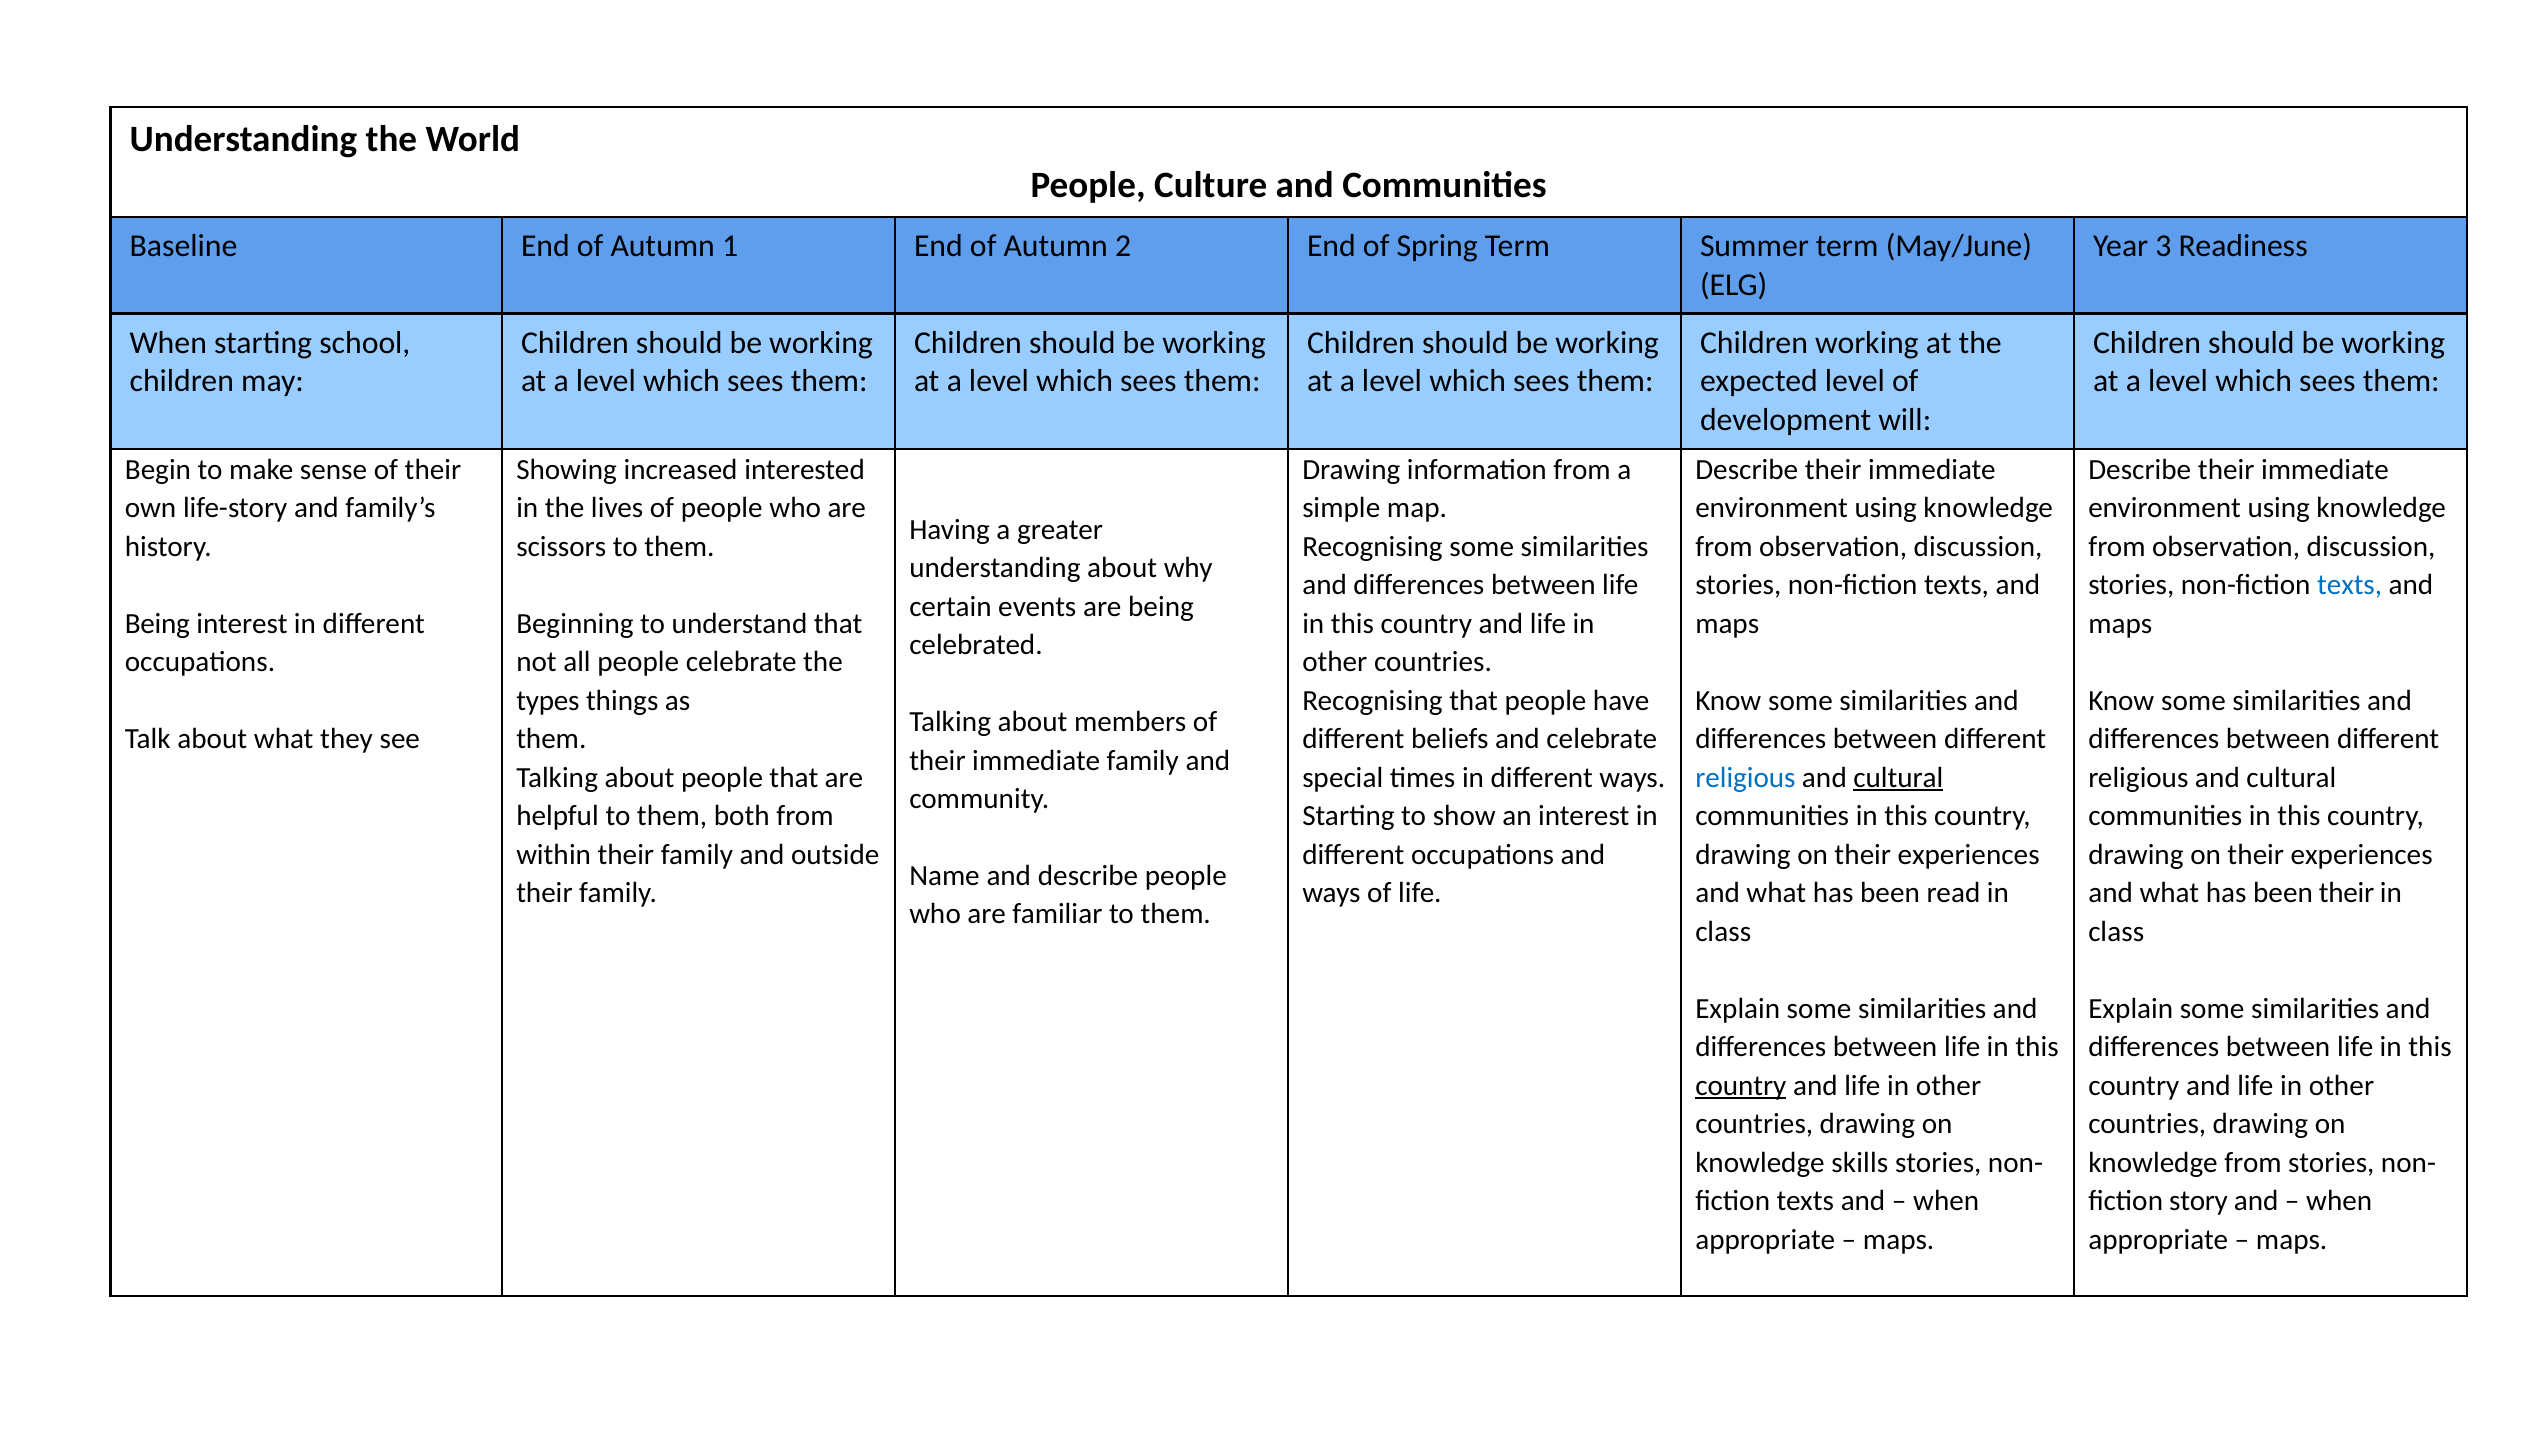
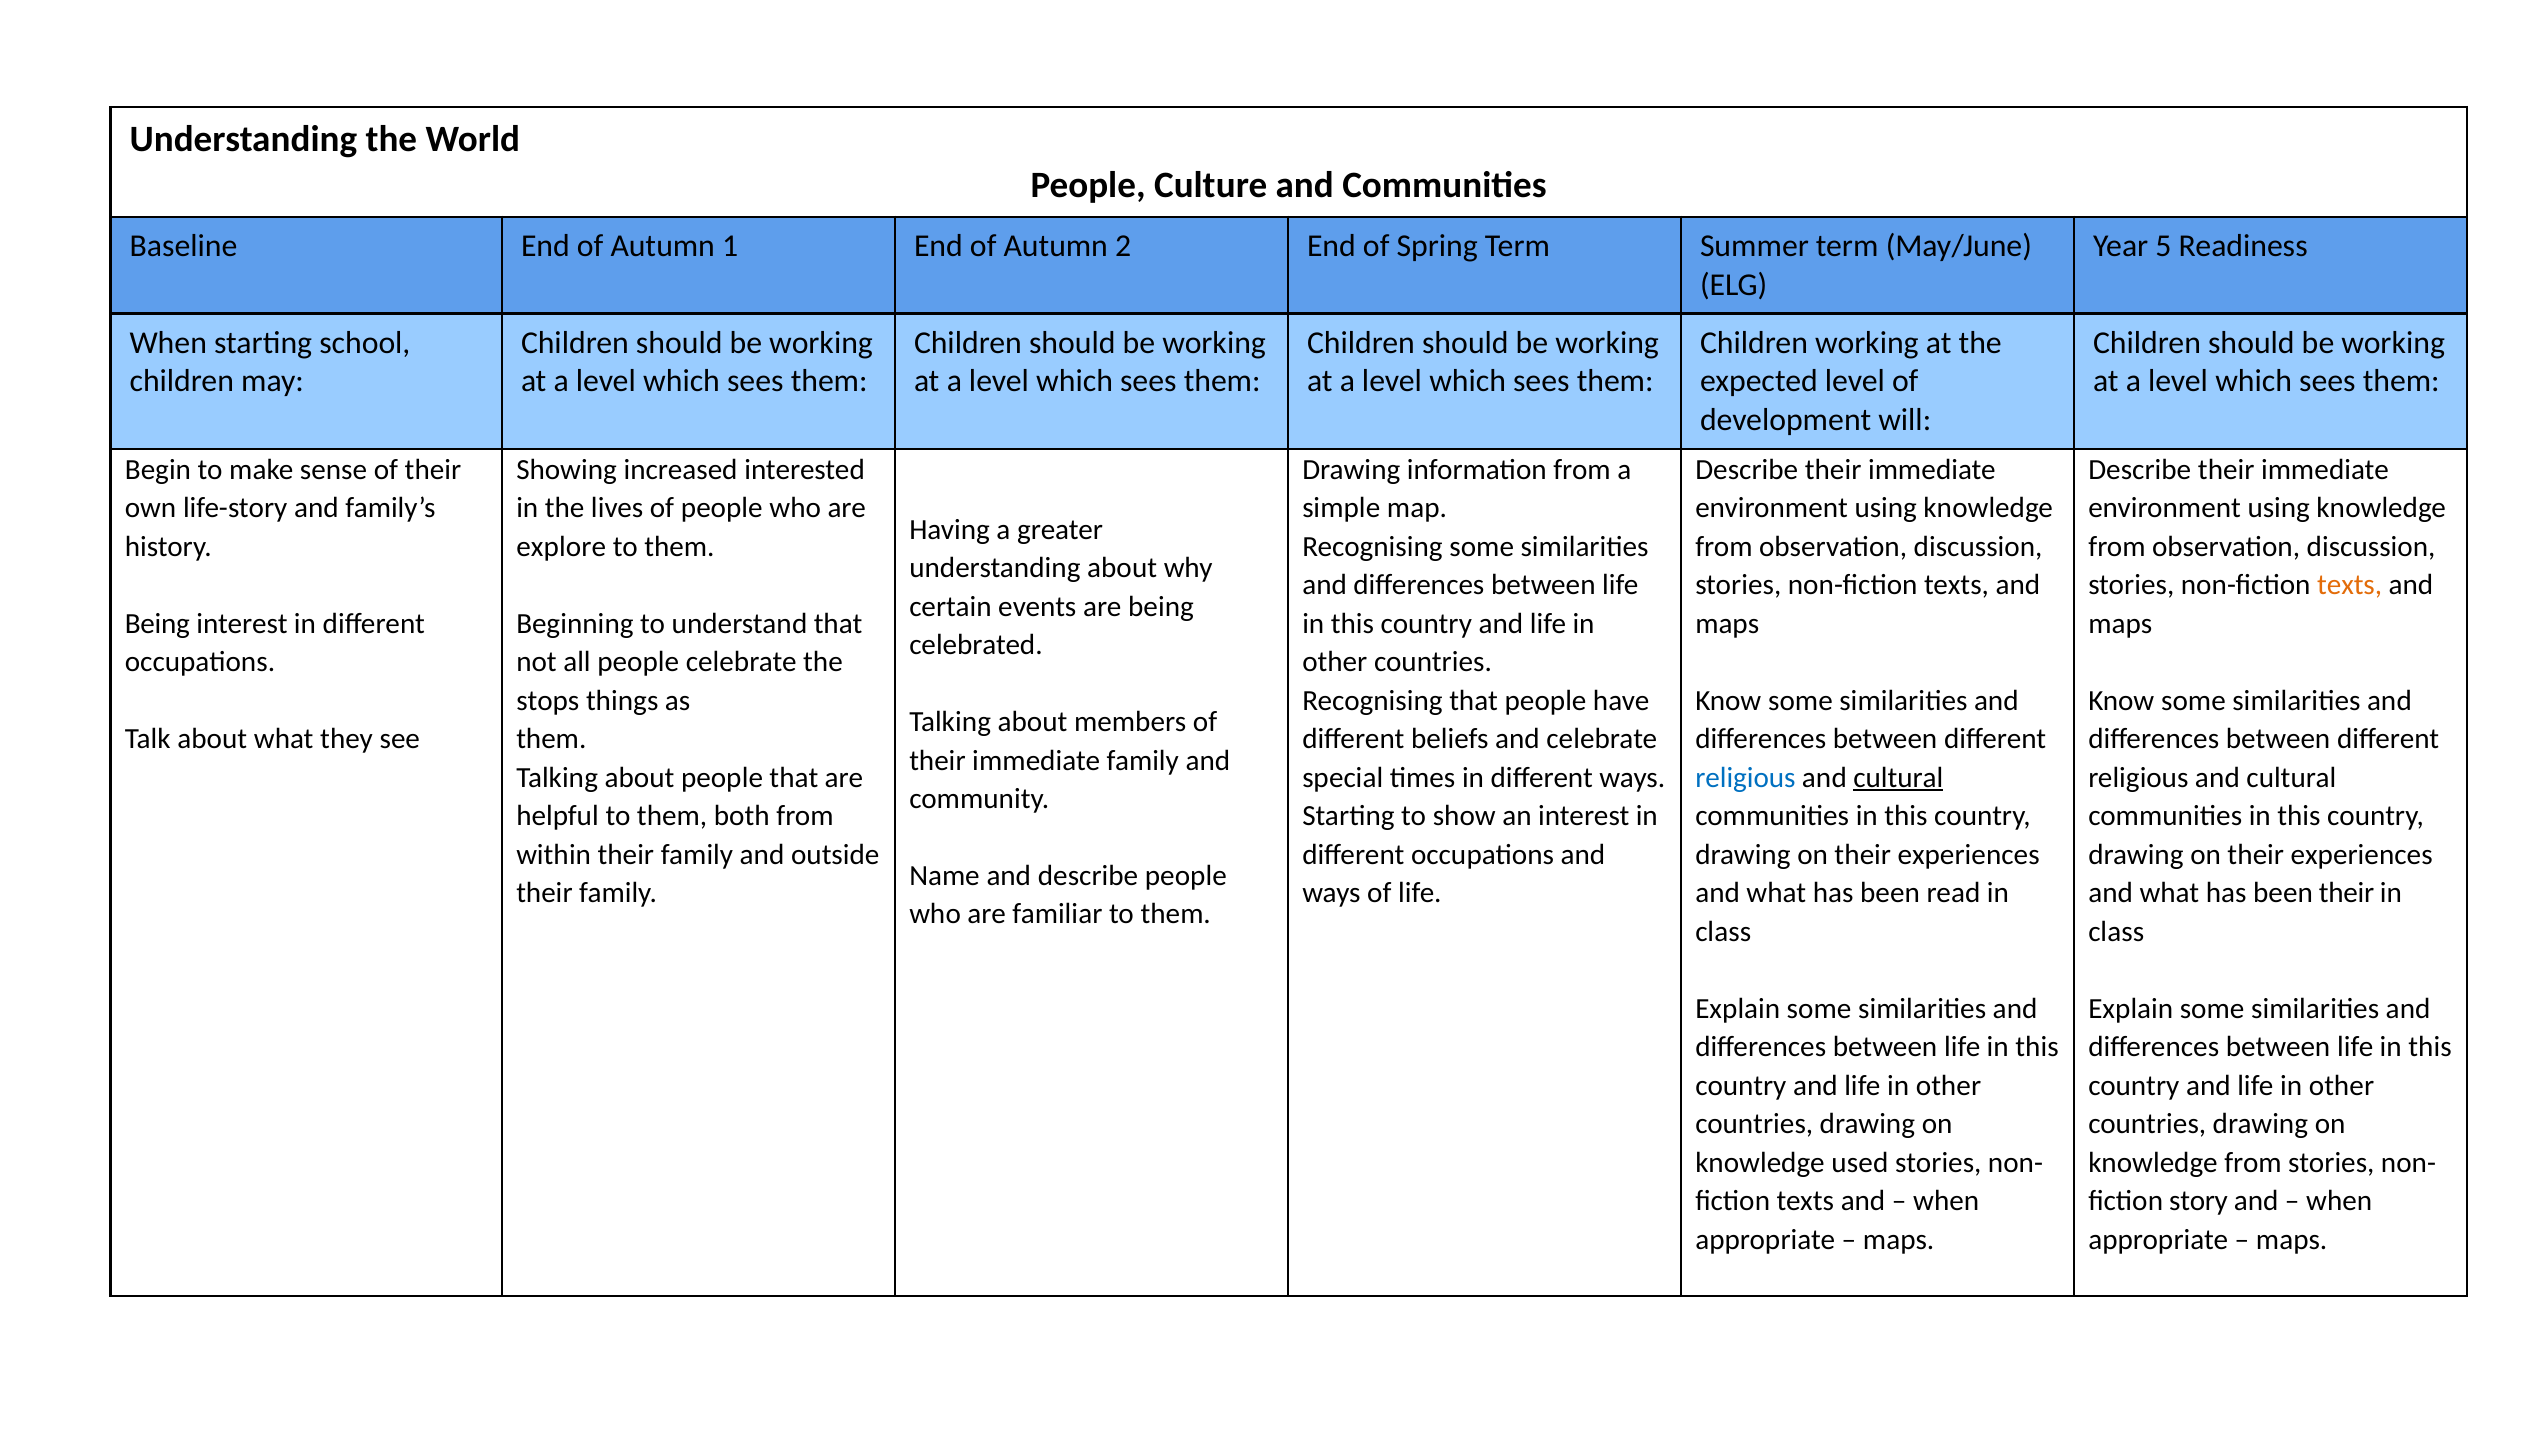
3: 3 -> 5 (2163, 246)
scissors: scissors -> explore (561, 547)
texts colour: blue -> orange (2350, 585)
types: types -> stops (548, 701)
country underline: present -> none (1741, 1085)
skills: skills -> used (1860, 1162)
